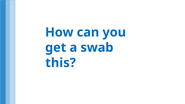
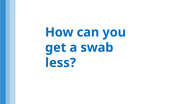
this: this -> less (61, 63)
